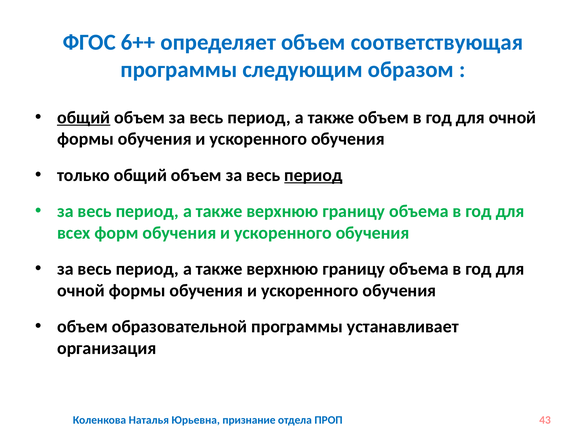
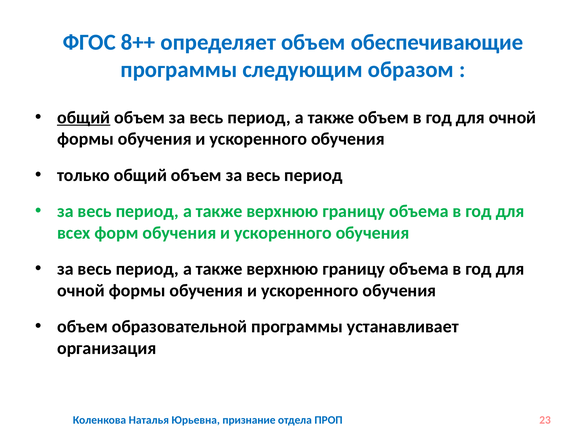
6++: 6++ -> 8++ (138, 42)
соответствующая: соответствующая -> обеспечивающие (437, 42)
период underline: present -> none (313, 175)
43: 43 -> 23 (545, 420)
